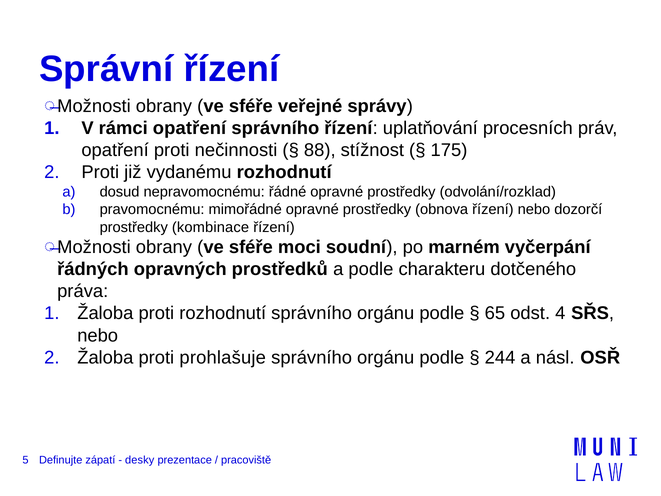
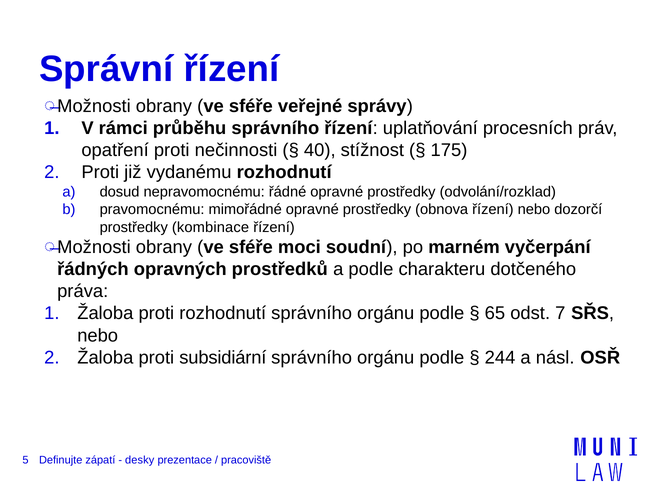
rámci opatření: opatření -> průběhu (190, 128)
88: 88 -> 40 (320, 150)
4: 4 -> 7 (560, 313)
prohlašuje: prohlašuje -> subsidiární (223, 357)
